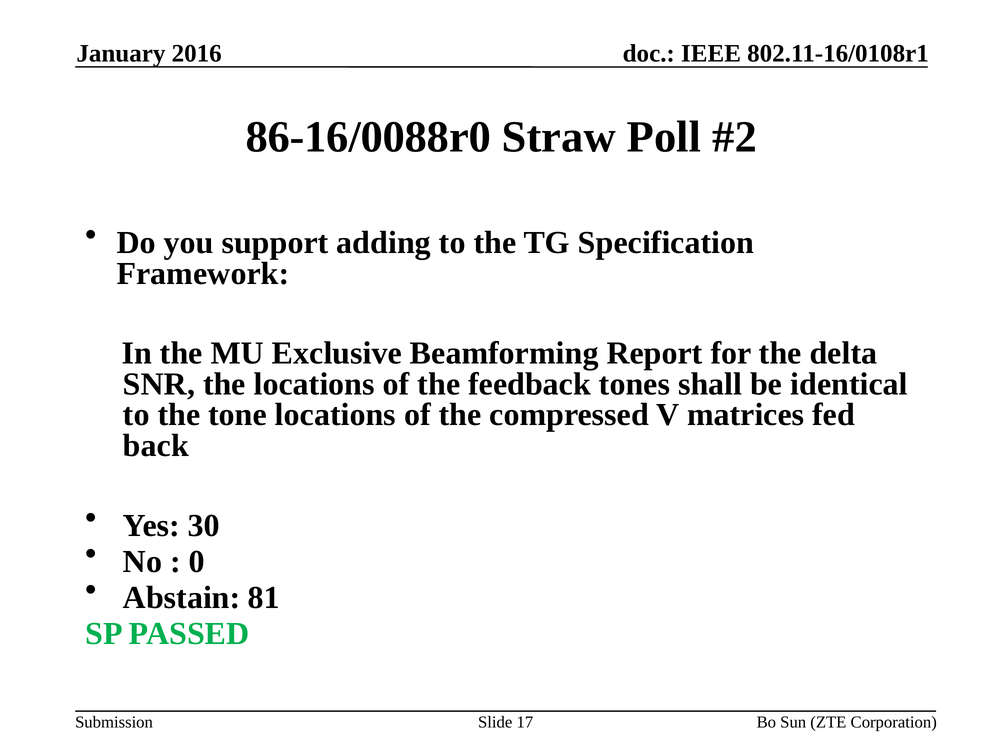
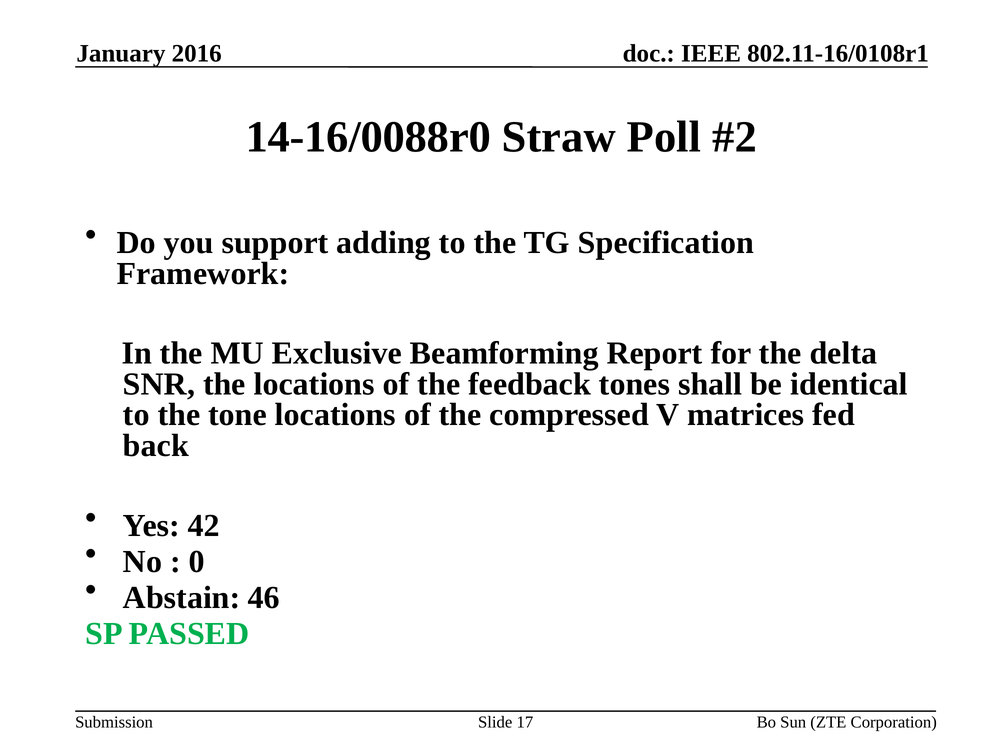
86-16/0088r0: 86-16/0088r0 -> 14-16/0088r0 (368, 137)
30: 30 -> 42 (204, 525)
81: 81 -> 46 (264, 597)
